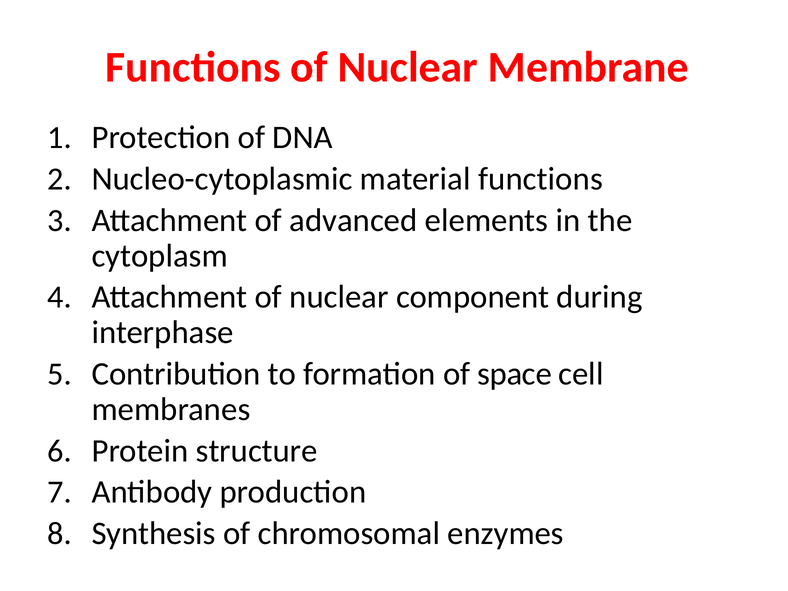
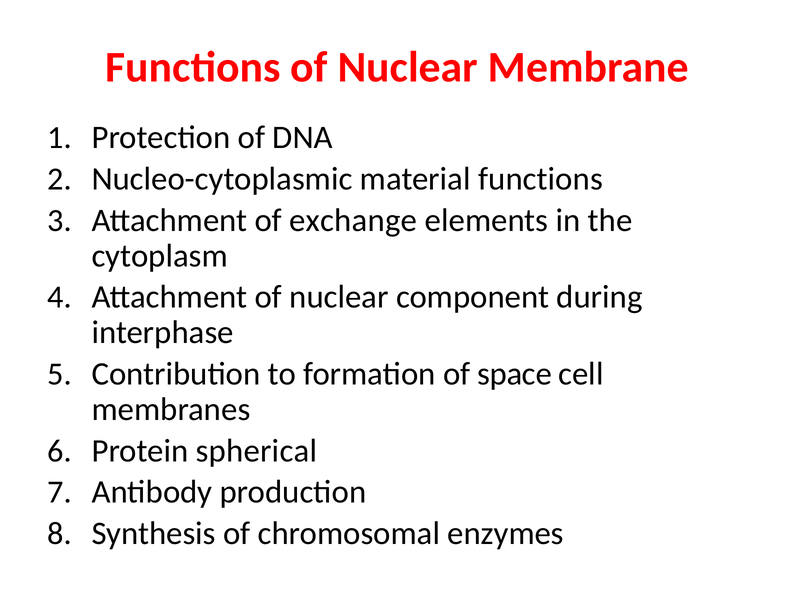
advanced: advanced -> exchange (353, 220)
structure: structure -> spherical (257, 451)
